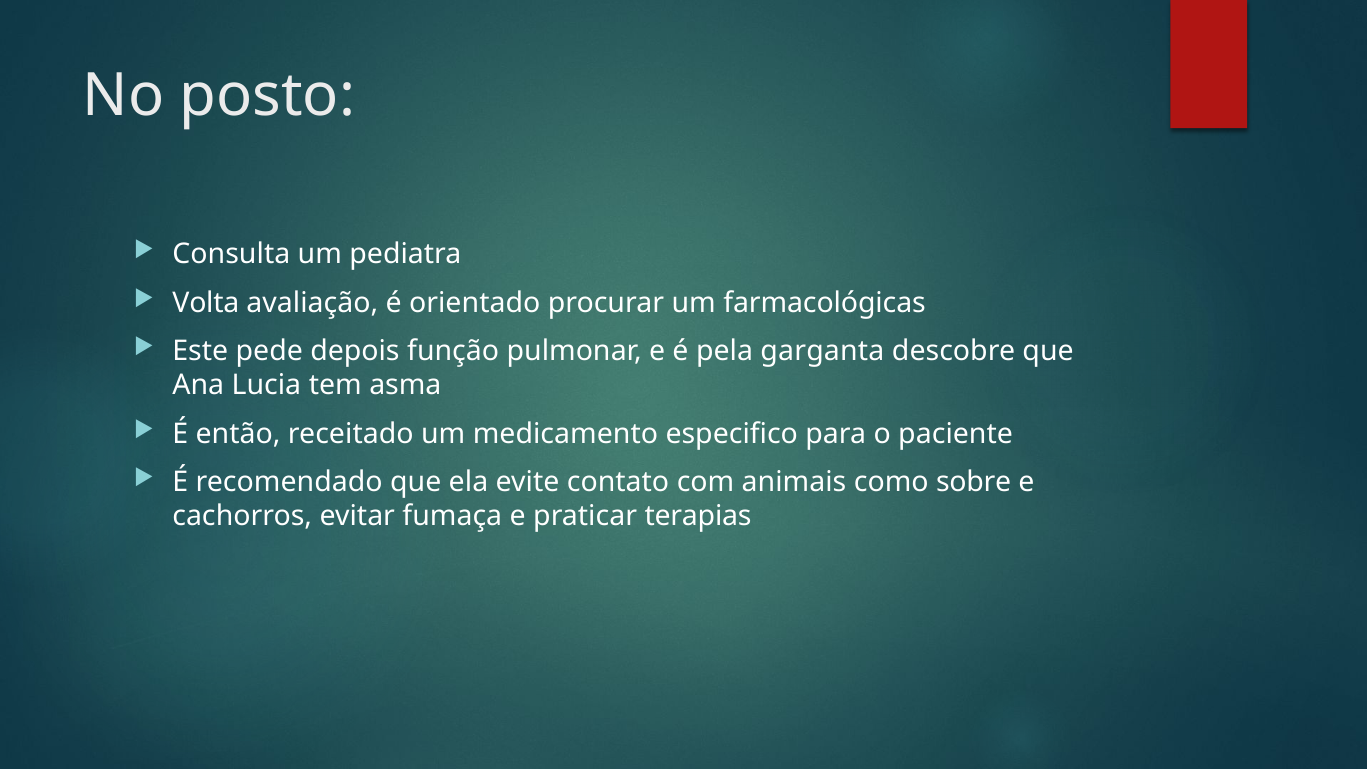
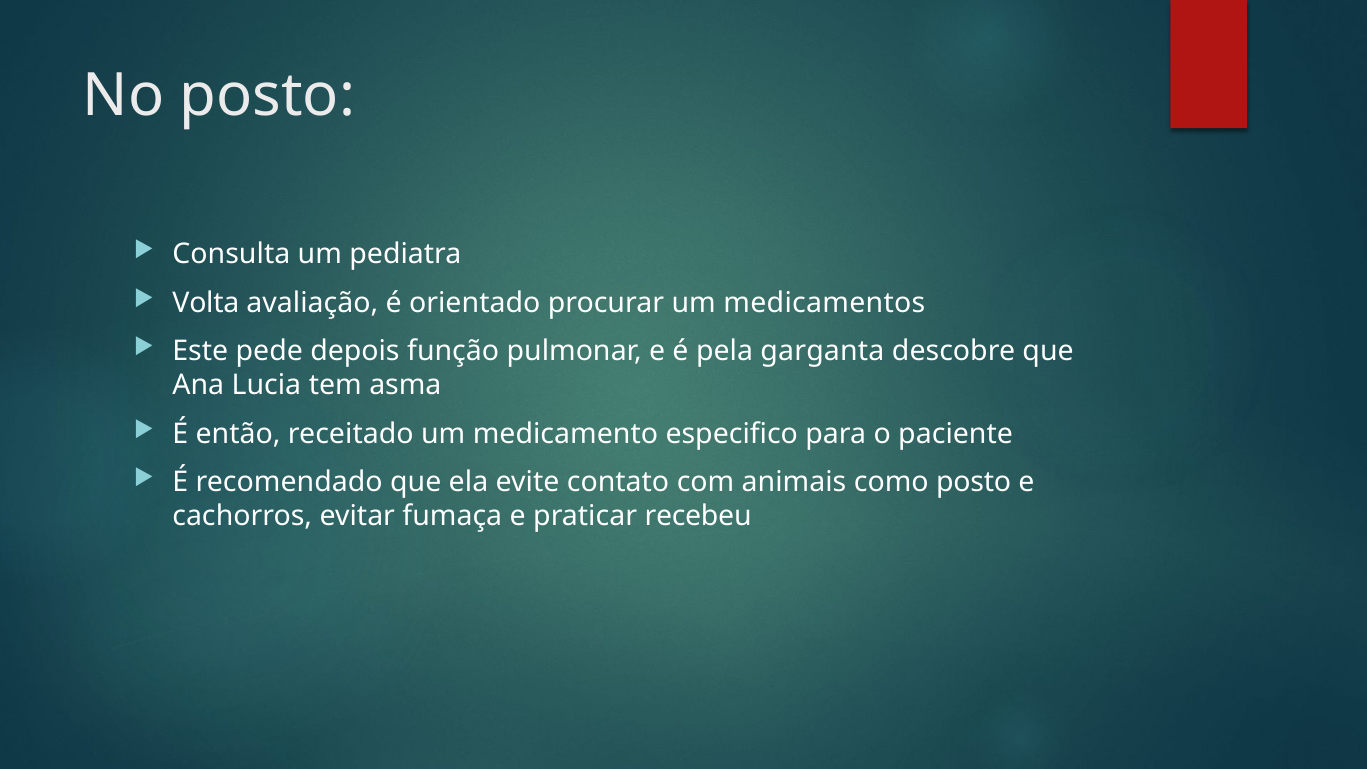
farmacológicas: farmacológicas -> medicamentos (824, 303)
como sobre: sobre -> posto (974, 482)
terapias: terapias -> recebeu (698, 517)
